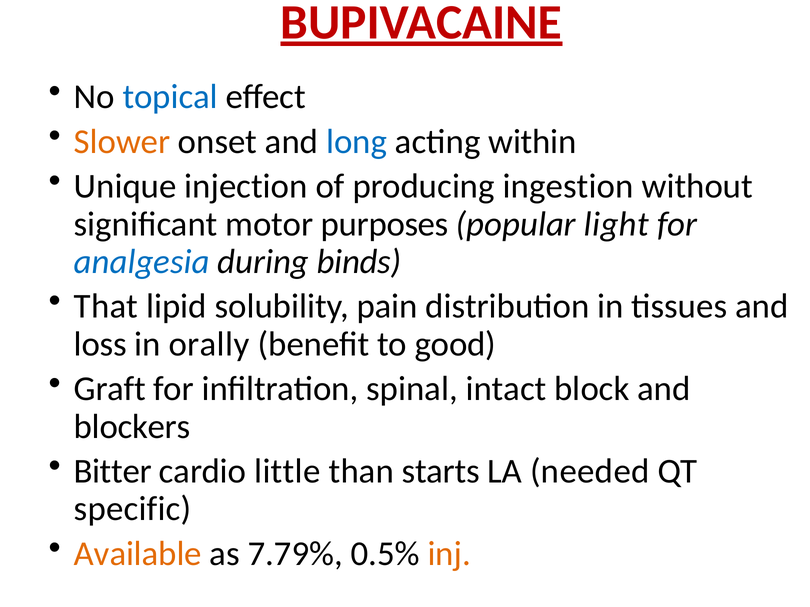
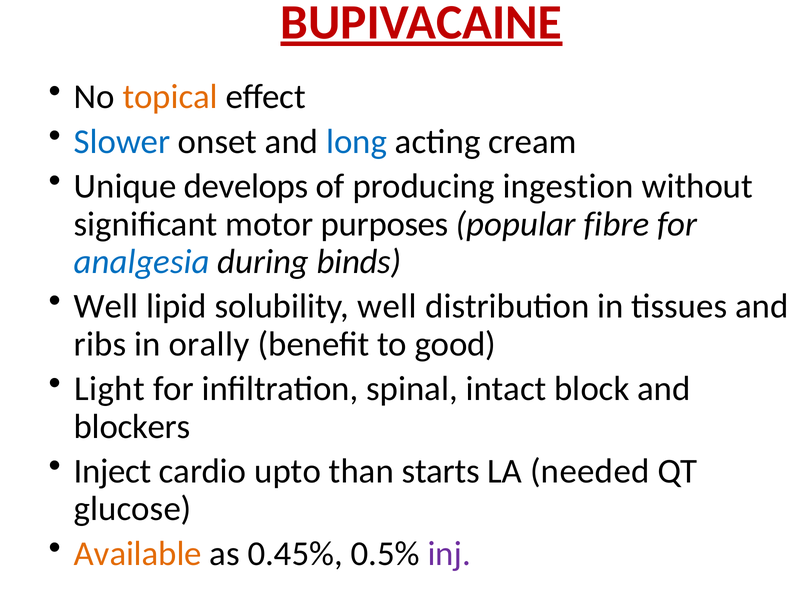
topical colour: blue -> orange (170, 97)
Slower colour: orange -> blue (122, 142)
within: within -> cream (532, 142)
injection: injection -> develops (246, 187)
light: light -> fibre (616, 224)
That: That -> Well (106, 307)
solubility pain: pain -> well (387, 307)
loss: loss -> ribs (100, 344)
Graft: Graft -> Light (110, 389)
Bitter: Bitter -> Inject (113, 472)
little: little -> upto (288, 472)
specific: specific -> glucose (133, 509)
7.79%: 7.79% -> 0.45% (295, 554)
inj colour: orange -> purple (449, 554)
